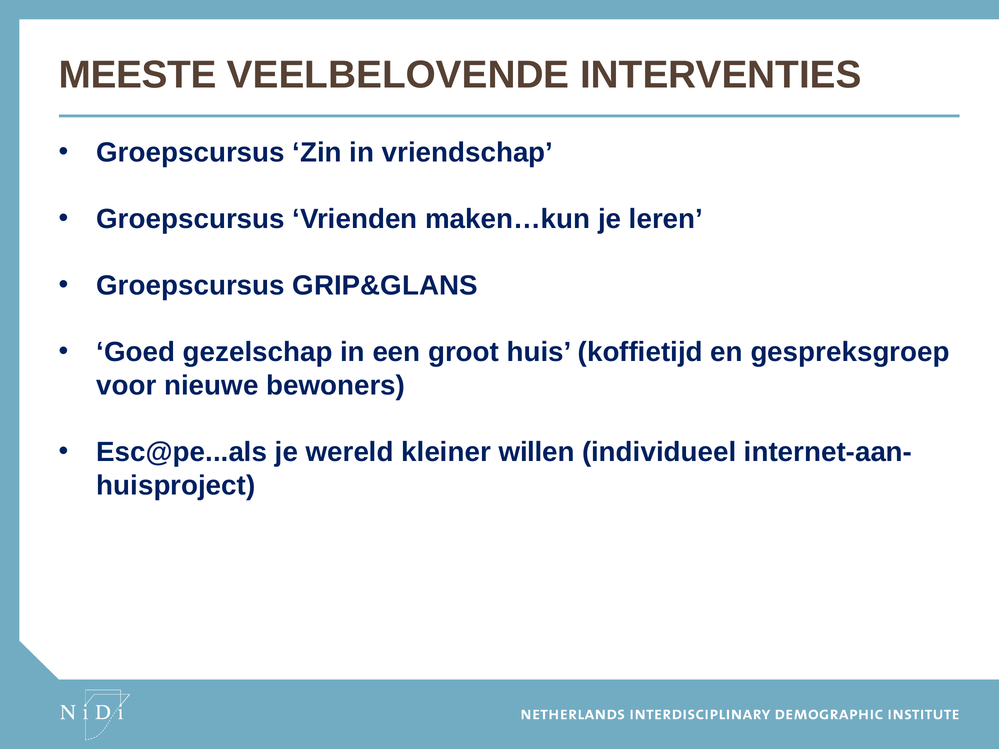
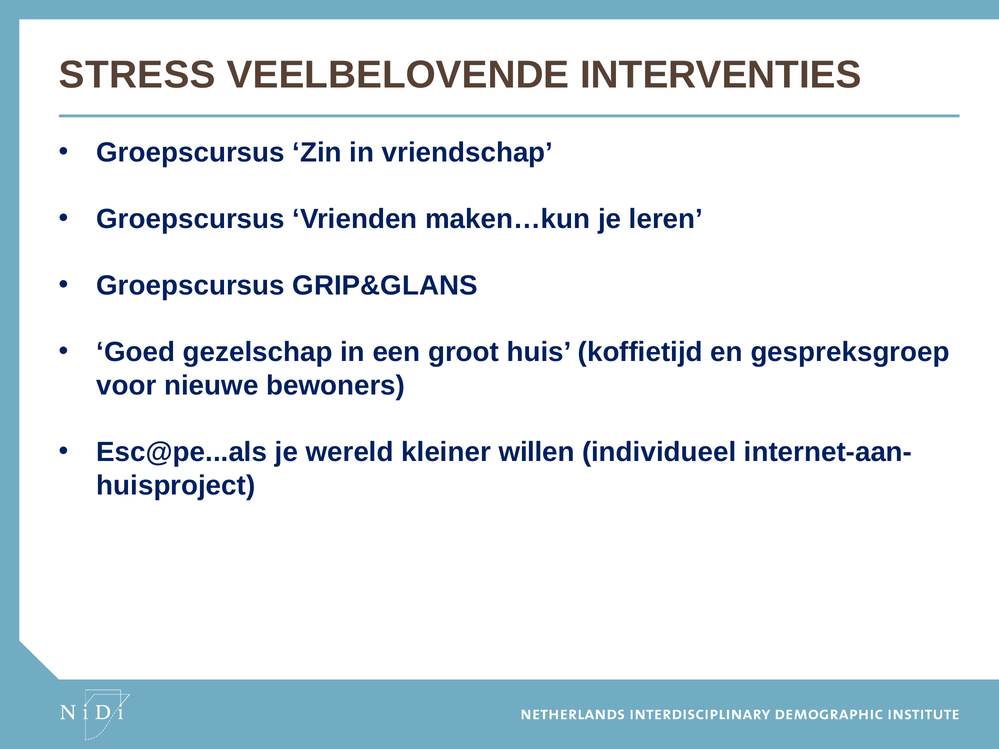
MEESTE: MEESTE -> STRESS (137, 75)
